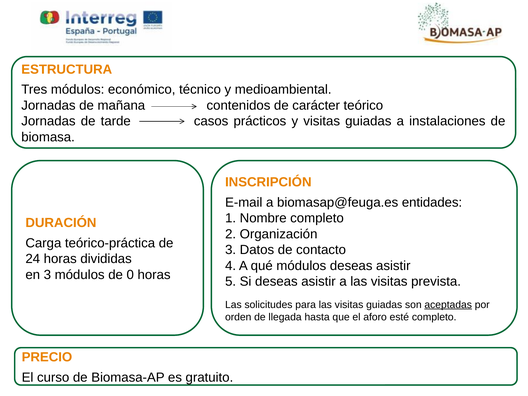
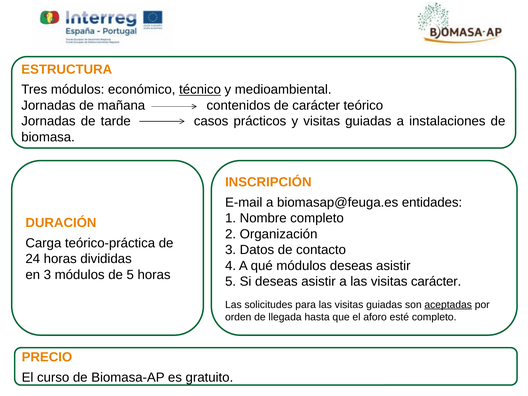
técnico underline: none -> present (200, 90)
de 0: 0 -> 5 (130, 275)
visitas prevista: prevista -> carácter (436, 282)
